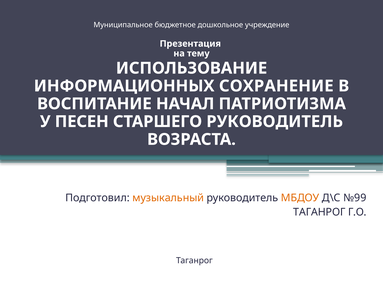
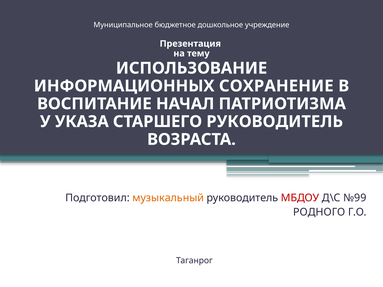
ПЕСЕН: ПЕСЕН -> УКАЗА (82, 122)
МБДОУ colour: orange -> red (300, 198)
ТАГАНРОГ: ТАГАНРОГ -> РОДНОГО (319, 212)
